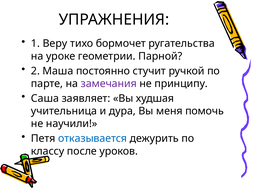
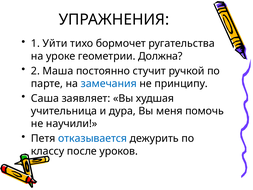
Веру: Веру -> Уйти (55, 43)
Парной: Парной -> Должна (160, 56)
замечания colour: purple -> blue (109, 83)
